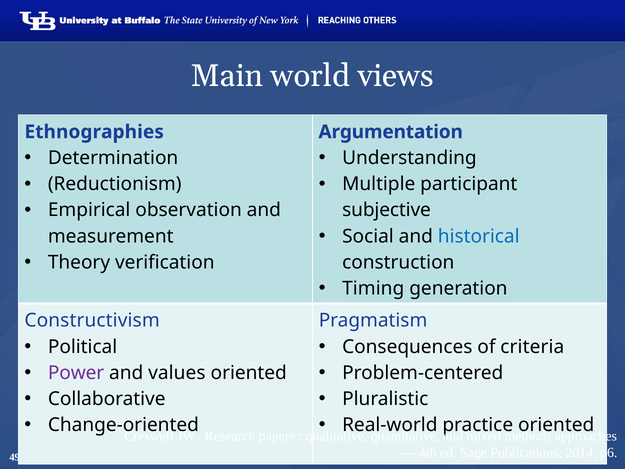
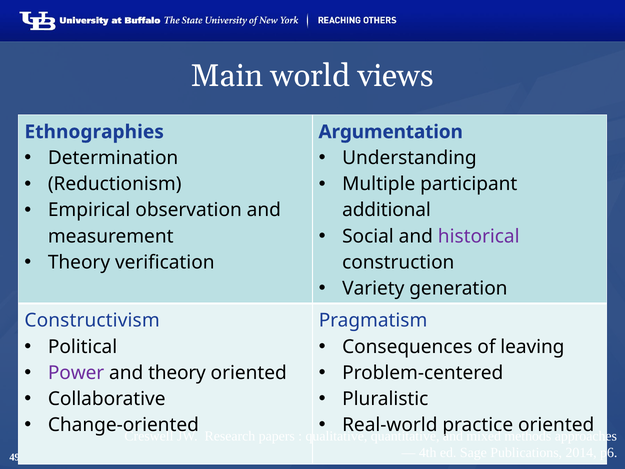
subjective: subjective -> additional (387, 210)
historical colour: blue -> purple (479, 236)
Timing: Timing -> Variety (373, 288)
criteria: criteria -> leaving (532, 347)
and values: values -> theory (177, 373)
